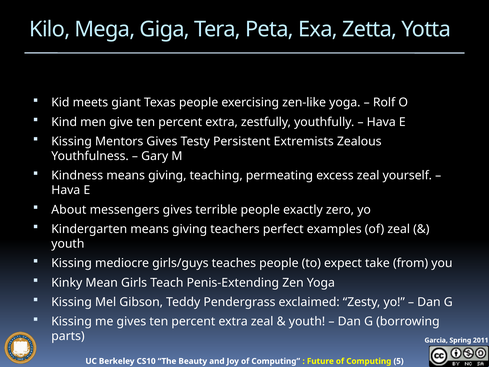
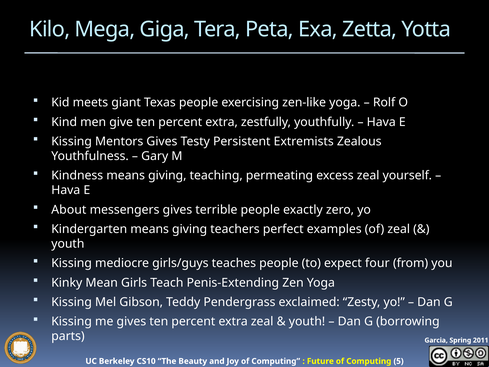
take: take -> four (377, 263)
